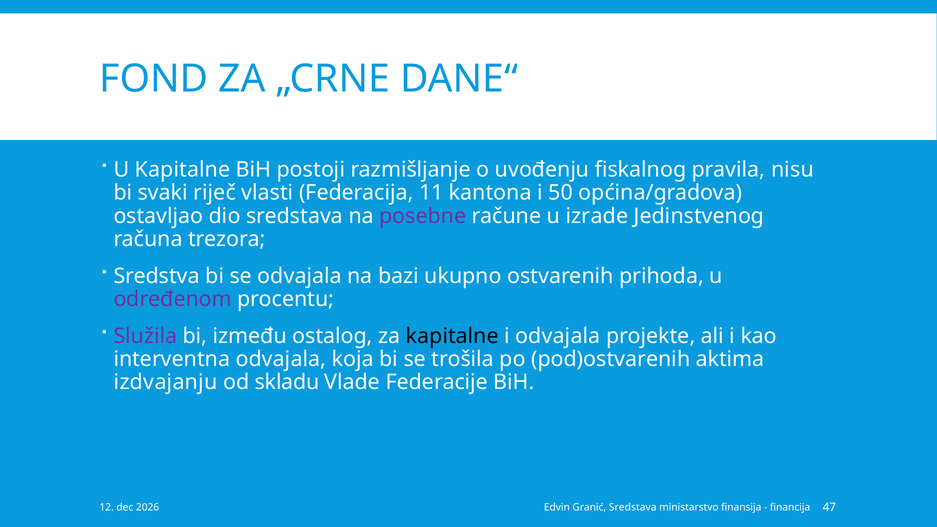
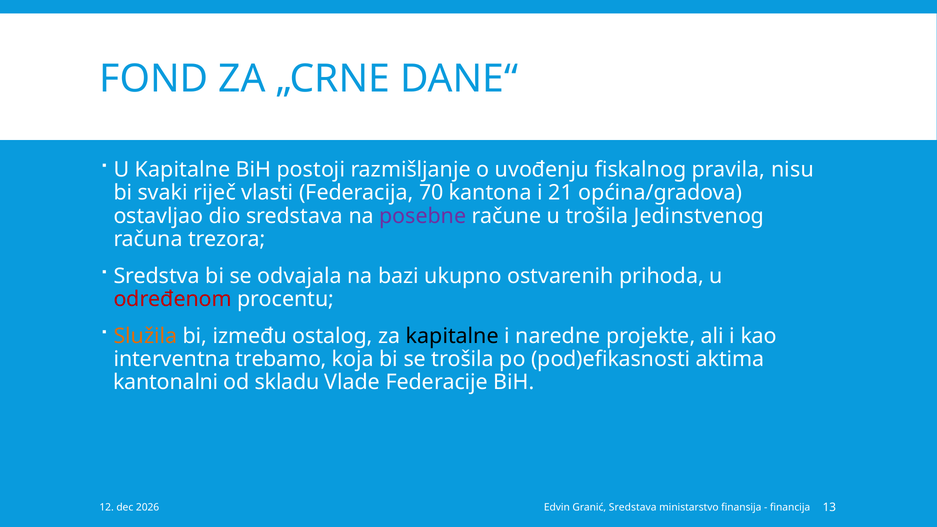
11: 11 -> 70 (431, 193)
50: 50 -> 21 (561, 193)
u izrade: izrade -> trošila (597, 216)
određenom colour: purple -> red (173, 299)
Služila colour: purple -> orange (145, 336)
i odvajala: odvajala -> naredne (558, 336)
interventna odvajala: odvajala -> trebamo (281, 359)
pod)ostvarenih: pod)ostvarenih -> pod)efikasnosti (611, 359)
izdvajanju: izdvajanju -> kantonalni (166, 382)
47: 47 -> 13 (829, 507)
